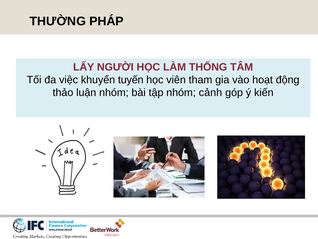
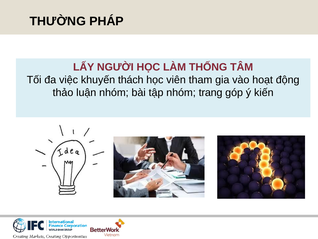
tuyến: tuyến -> thách (131, 80)
cảnh: cảnh -> trang (211, 92)
